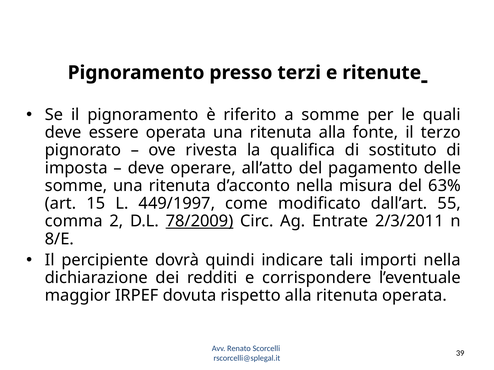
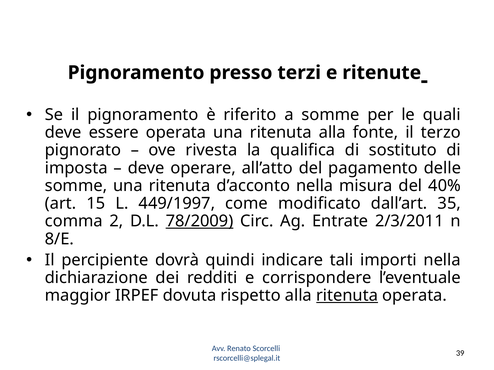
63%: 63% -> 40% (445, 186)
55: 55 -> 35 (449, 204)
ritenuta underline: none -> present (347, 296)
